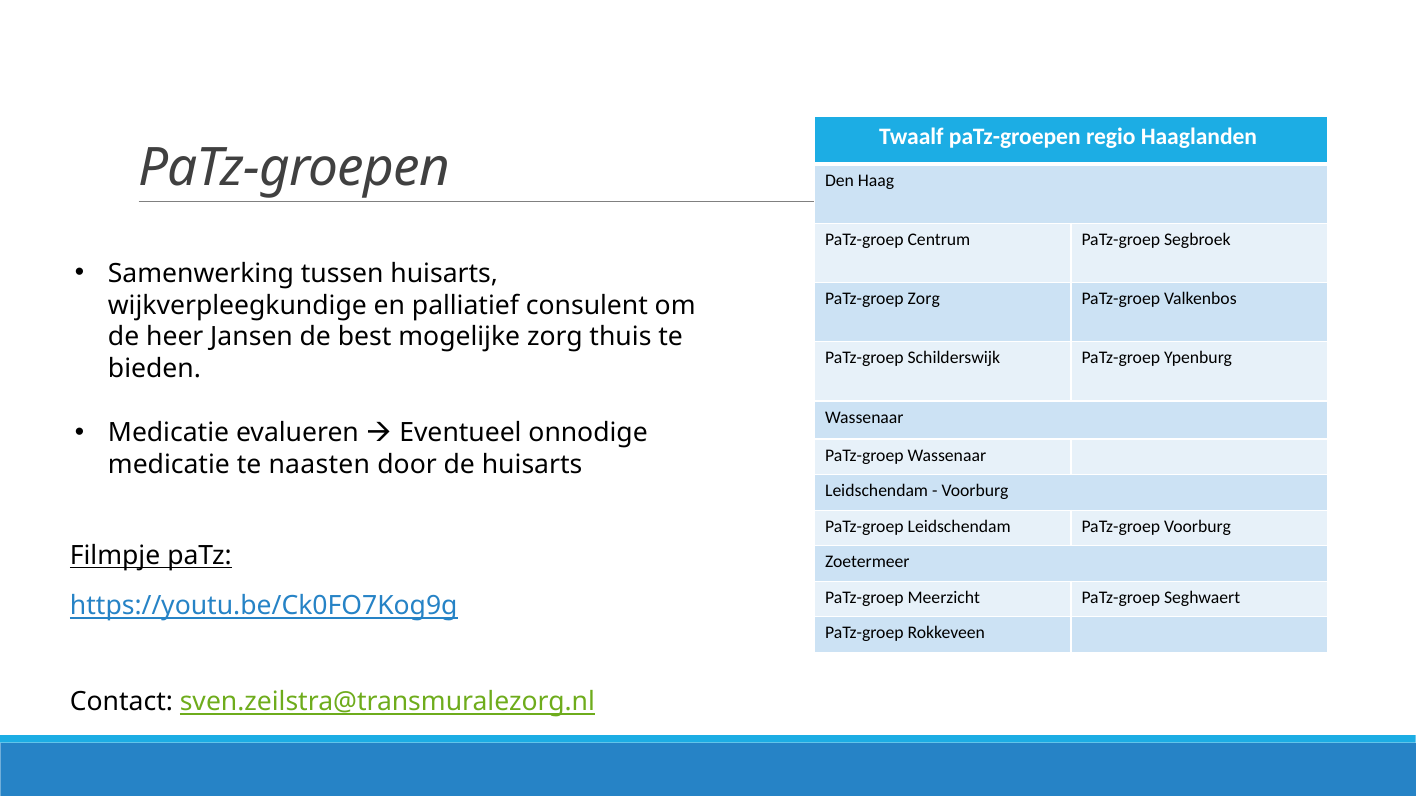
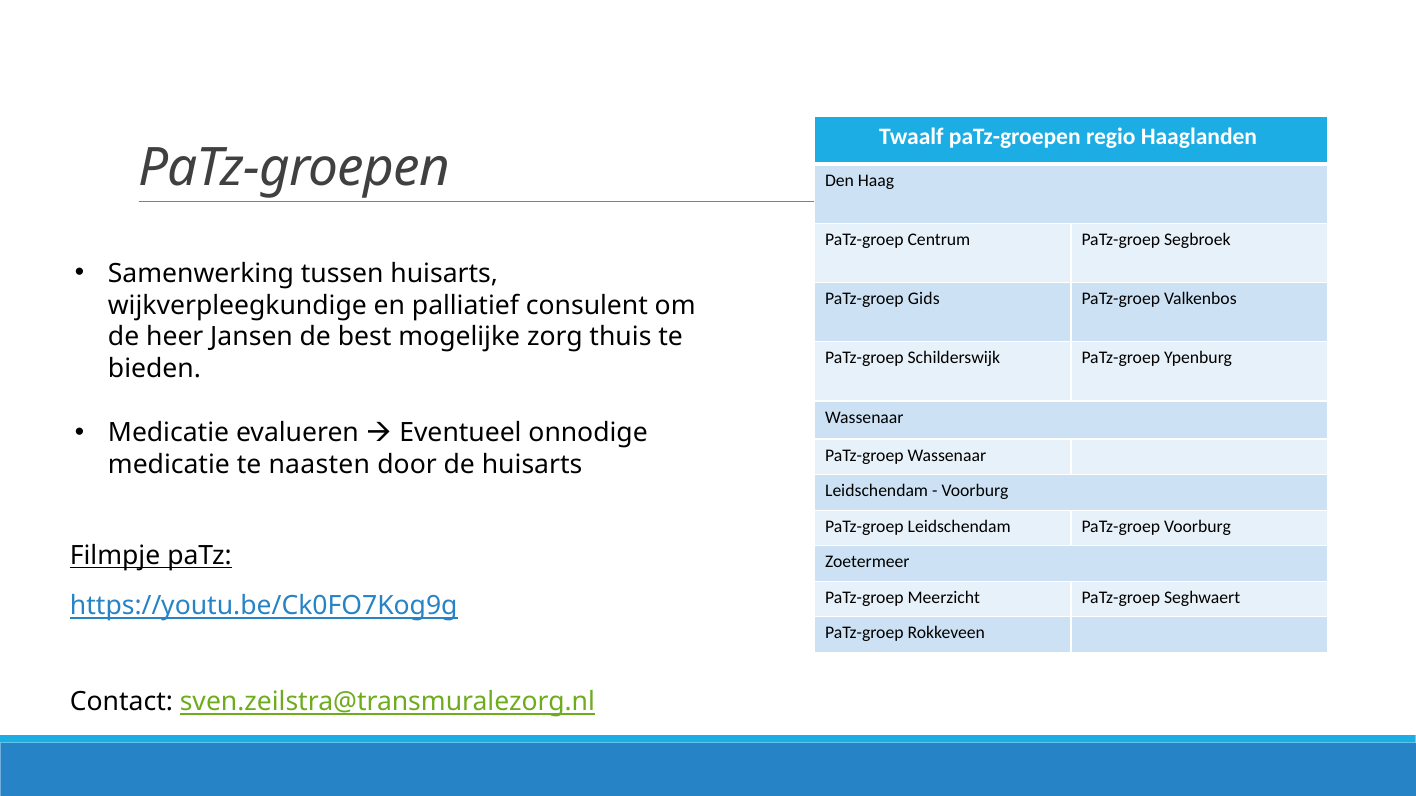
PaTz-groep Zorg: Zorg -> Gids (924, 299)
